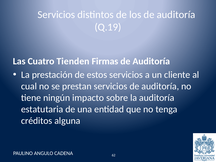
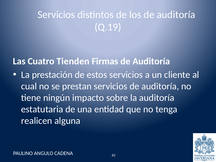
créditos: créditos -> realicen (37, 121)
